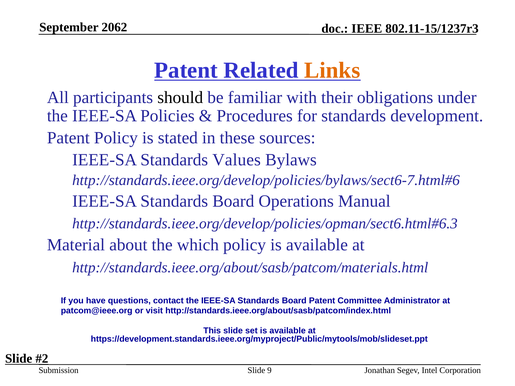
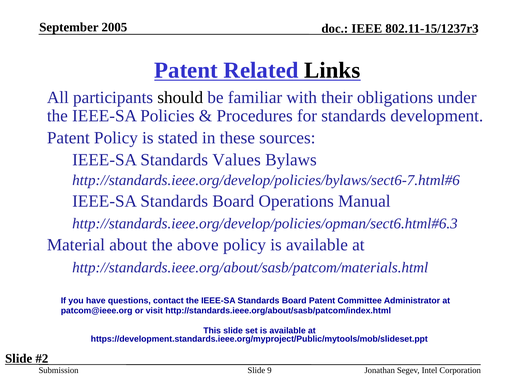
2062: 2062 -> 2005 (114, 27)
Links colour: orange -> black (332, 70)
which: which -> above (198, 245)
